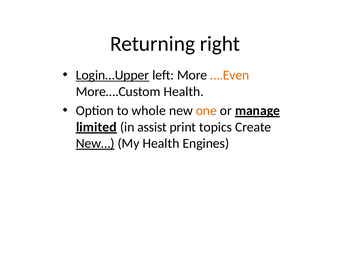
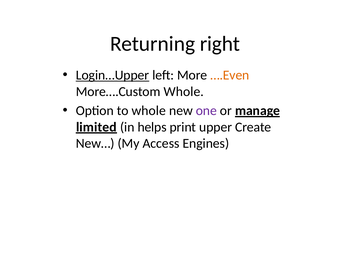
More….Custom Health: Health -> Whole (184, 91)
one colour: orange -> purple (206, 110)
assist: assist -> helps (152, 127)
topics: topics -> upper (216, 127)
New… underline: present -> none (95, 143)
My Health: Health -> Access (161, 143)
